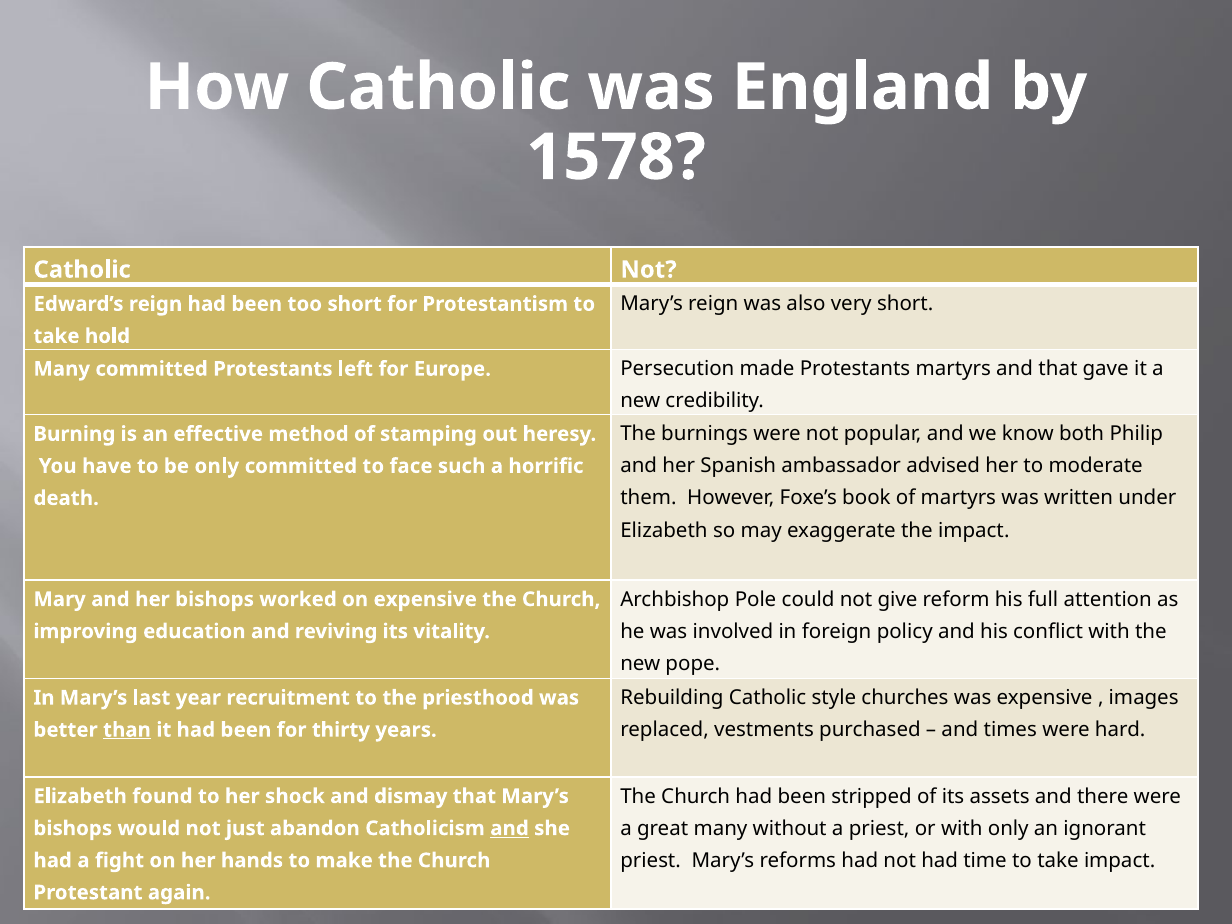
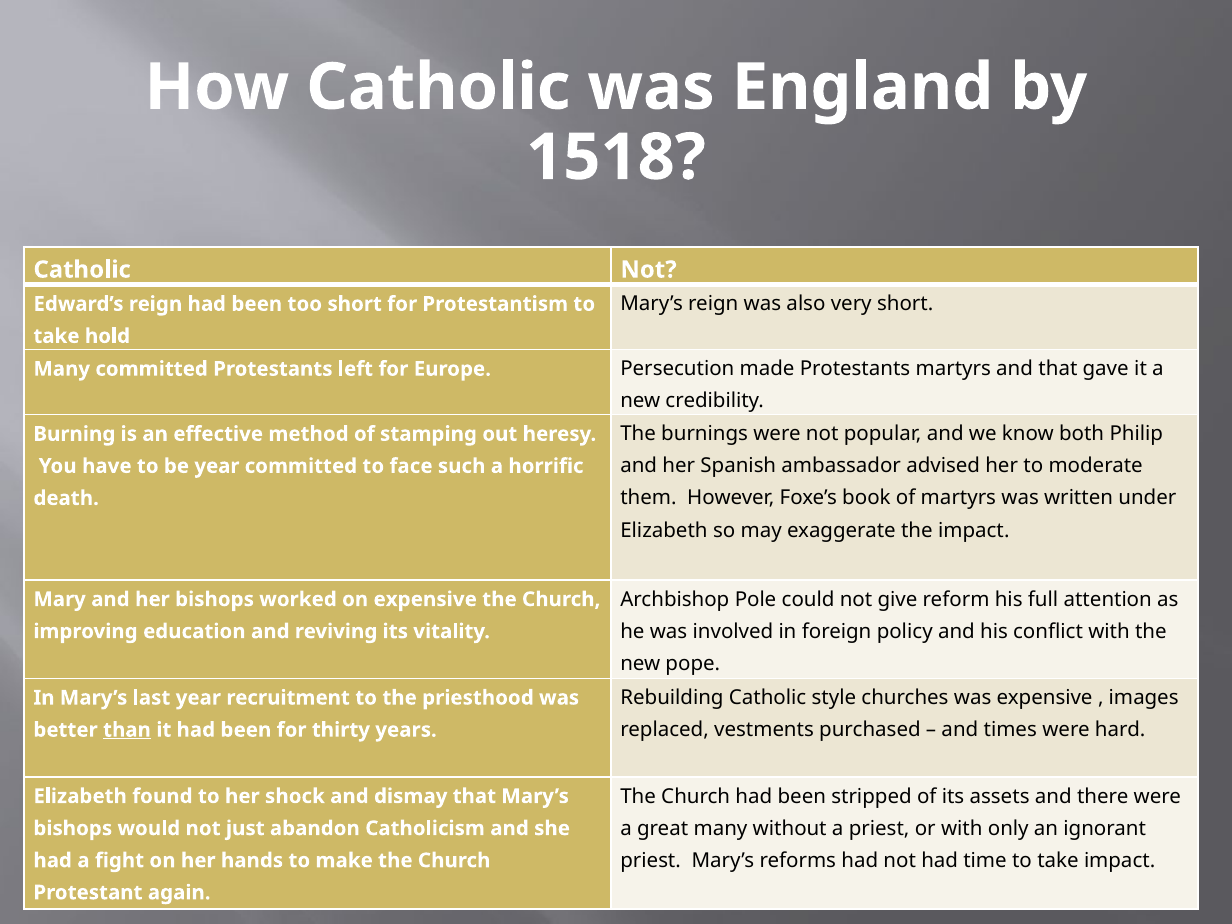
1578: 1578 -> 1518 (616, 158)
be only: only -> year (217, 466)
and underline: present -> none (510, 828)
